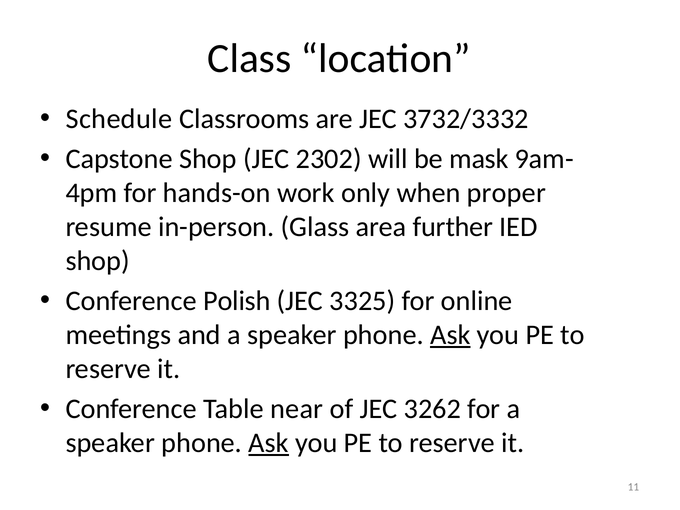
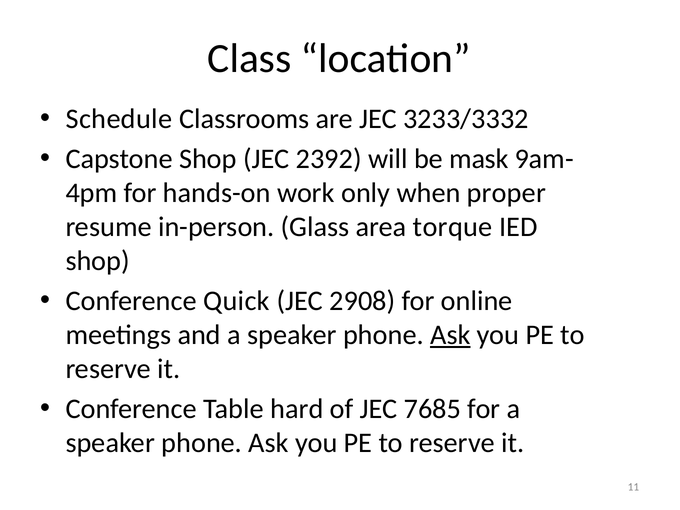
3732/3332: 3732/3332 -> 3233/3332 (466, 119)
2302: 2302 -> 2392 (329, 159)
further: further -> torque (453, 227)
Polish: Polish -> Quick (237, 301)
3325: 3325 -> 2908 (362, 301)
near: near -> hard (297, 409)
3262: 3262 -> 7685 (432, 409)
Ask underline: present -> none (269, 443)
